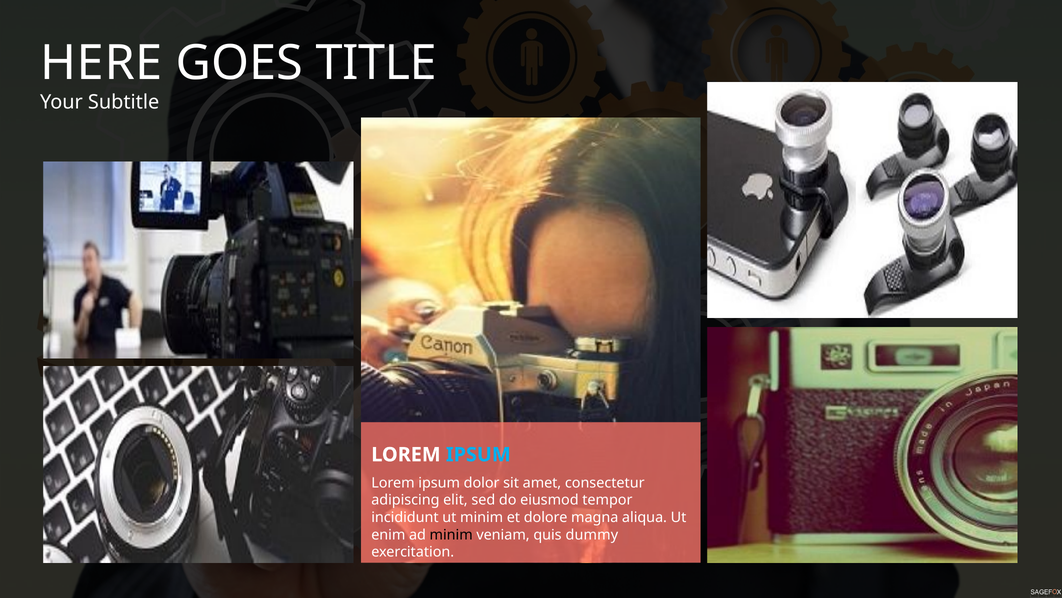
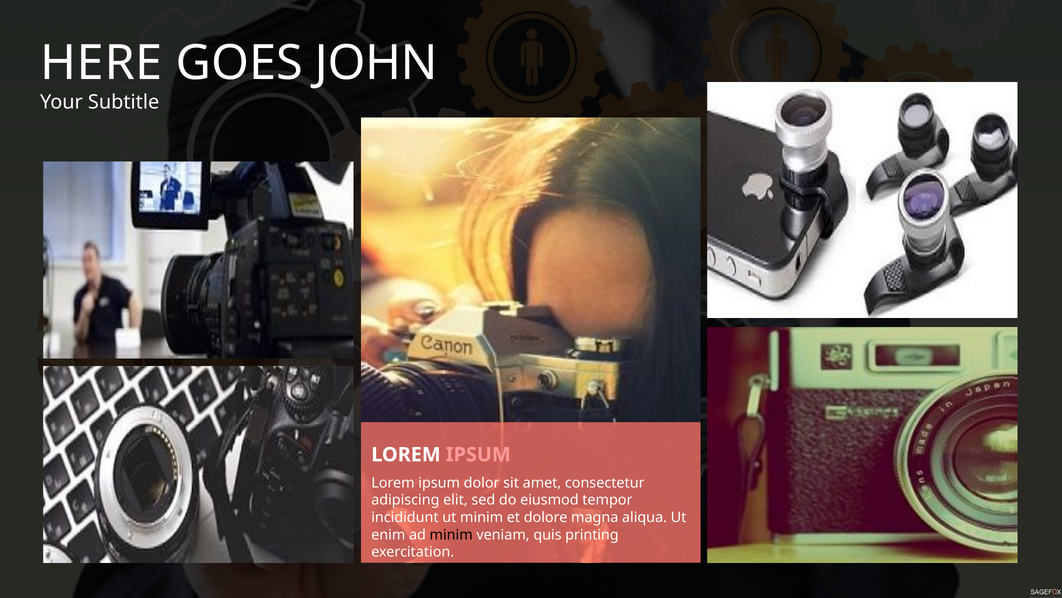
TITLE: TITLE -> JOHN (376, 63)
IPSUM colour: light blue -> pink (478, 454)
dummy: dummy -> printing (592, 534)
